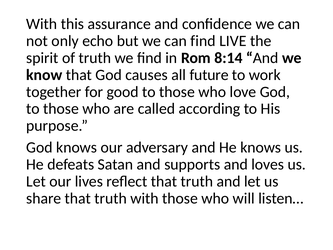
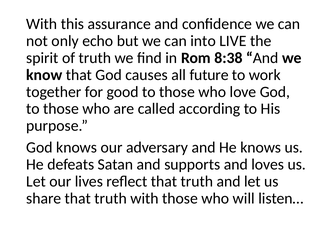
can find: find -> into (203, 41)
8:14: 8:14 -> 8:38 (228, 58)
